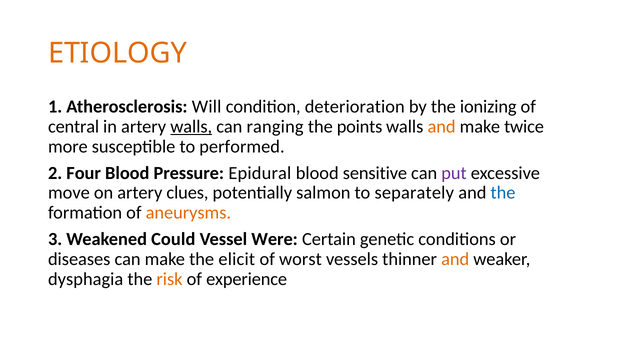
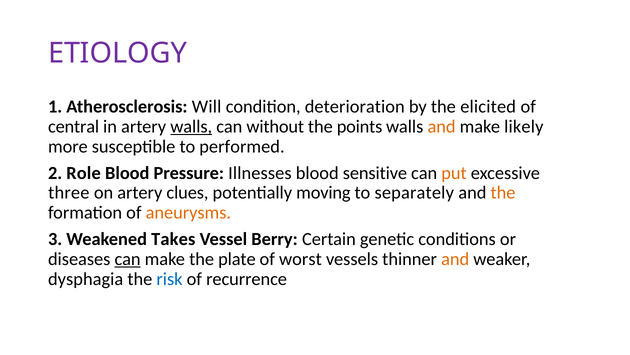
ETIOLOGY colour: orange -> purple (118, 53)
ionizing: ionizing -> elicited (488, 107)
ranging: ranging -> without (275, 126)
twice: twice -> likely (524, 126)
Four: Four -> Role (84, 173)
Epidural: Epidural -> Illnesses (260, 173)
put colour: purple -> orange (454, 173)
move: move -> three (69, 192)
salmon: salmon -> moving (323, 192)
the colour: blue -> orange (503, 192)
Could: Could -> Takes (173, 239)
Were: Were -> Berry (275, 239)
can underline: none -> present (128, 259)
elicit: elicit -> plate (237, 259)
risk colour: orange -> blue (170, 278)
experience: experience -> recurrence (247, 278)
